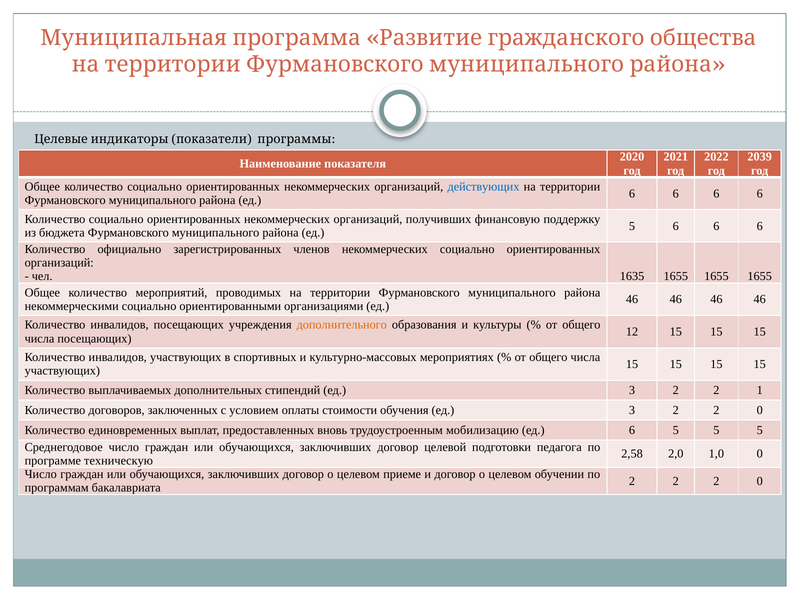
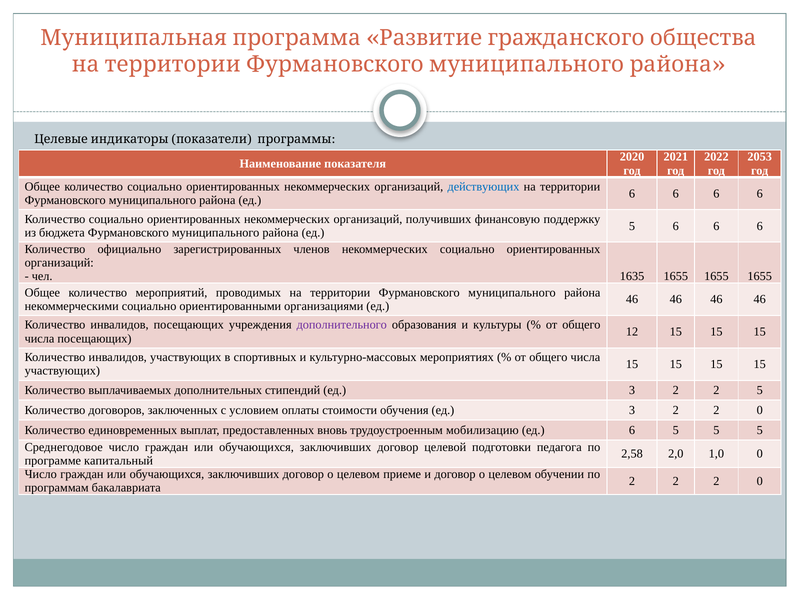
2039: 2039 -> 2053 (760, 157)
дополнительного colour: orange -> purple (342, 325)
2 1: 1 -> 5 (760, 390)
техническую: техническую -> капитальный (119, 461)
